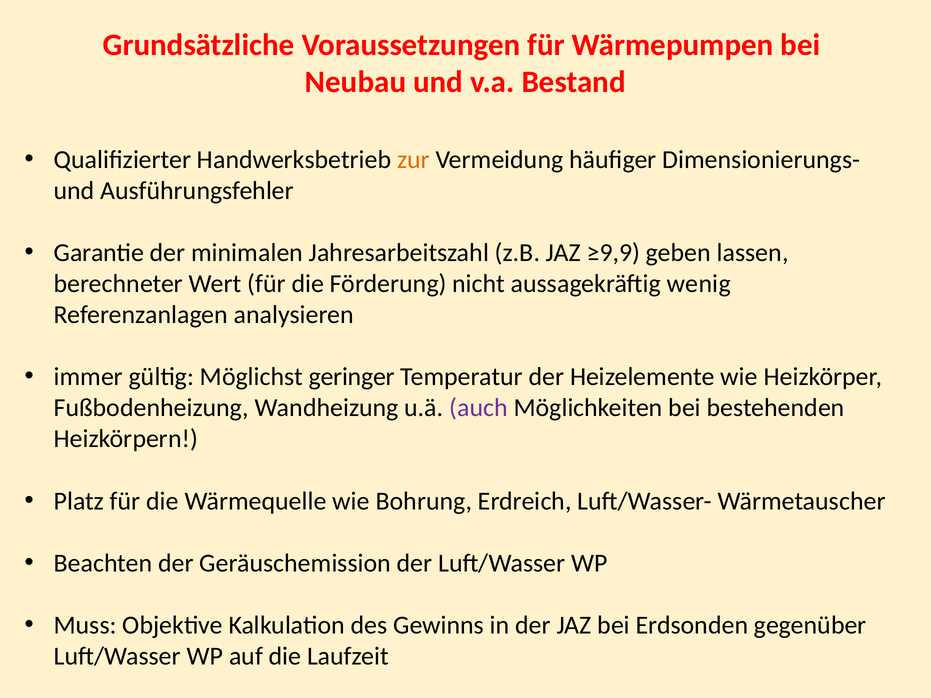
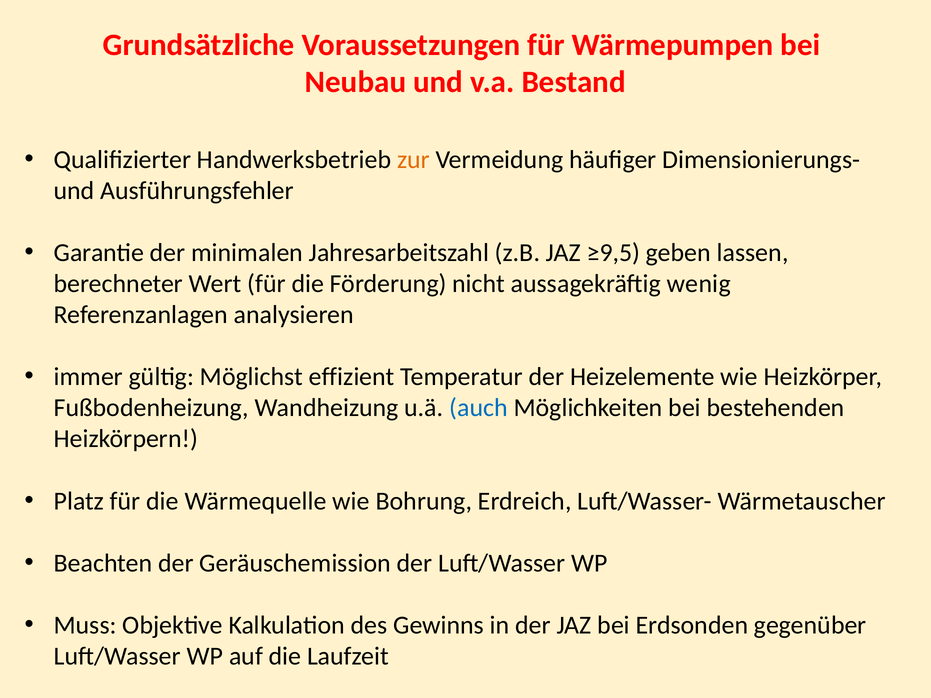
≥9,9: ≥9,9 -> ≥9,5 (613, 253)
geringer: geringer -> effizient (352, 377)
auch colour: purple -> blue (478, 408)
